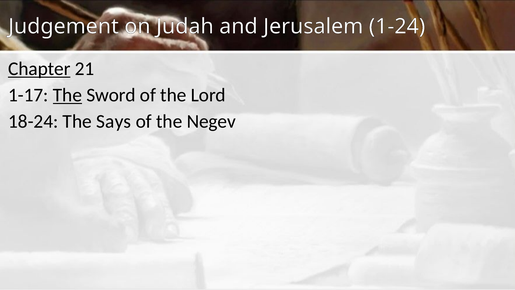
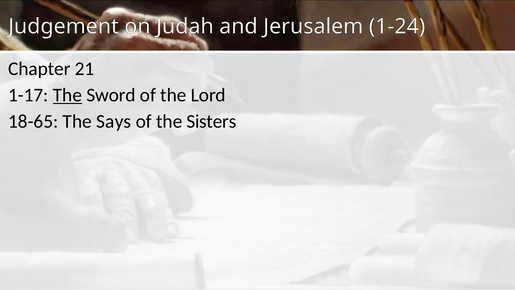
Chapter underline: present -> none (39, 69)
18-24: 18-24 -> 18-65 (33, 121)
Negev: Negev -> Sisters (211, 121)
